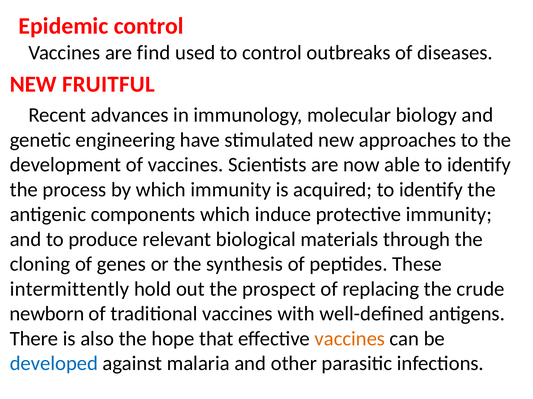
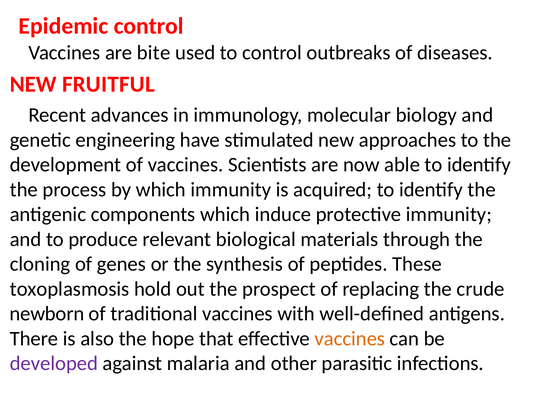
find: find -> bite (154, 53)
intermittently: intermittently -> toxoplasmosis (70, 289)
developed colour: blue -> purple (54, 364)
